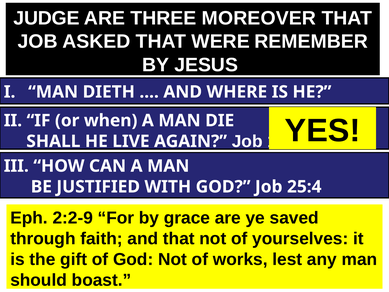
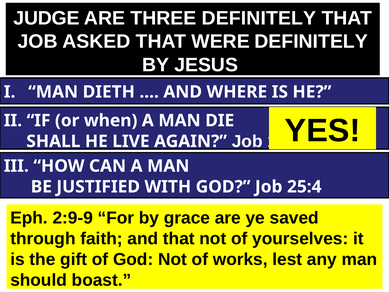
THREE MOREOVER: MOREOVER -> DEFINITELY (259, 18)
WERE REMEMBER: REMEMBER -> DEFINITELY (311, 42)
2:2-9: 2:2-9 -> 2:9-9 (73, 218)
